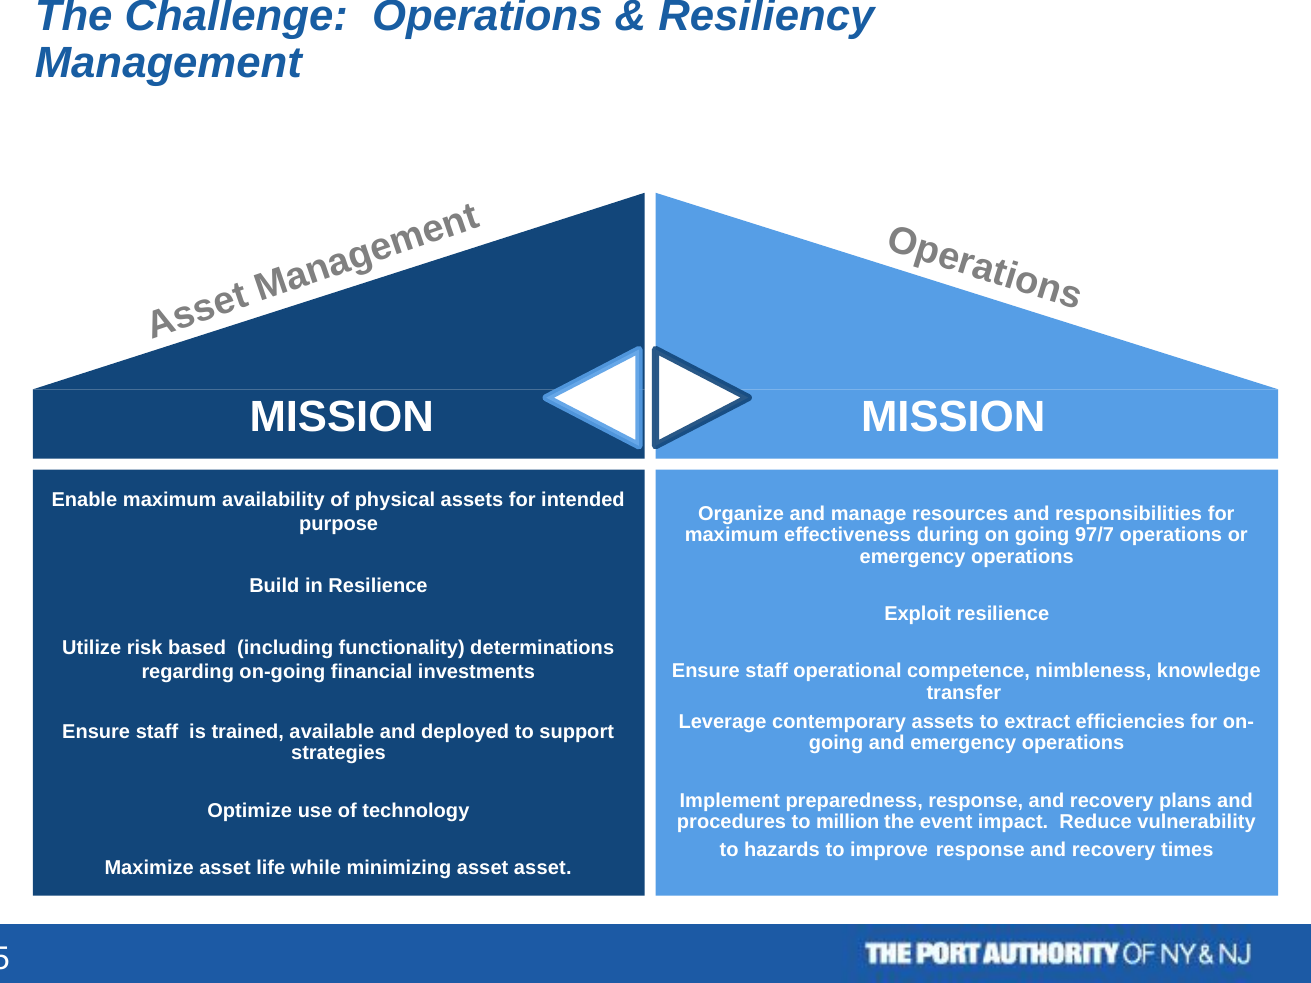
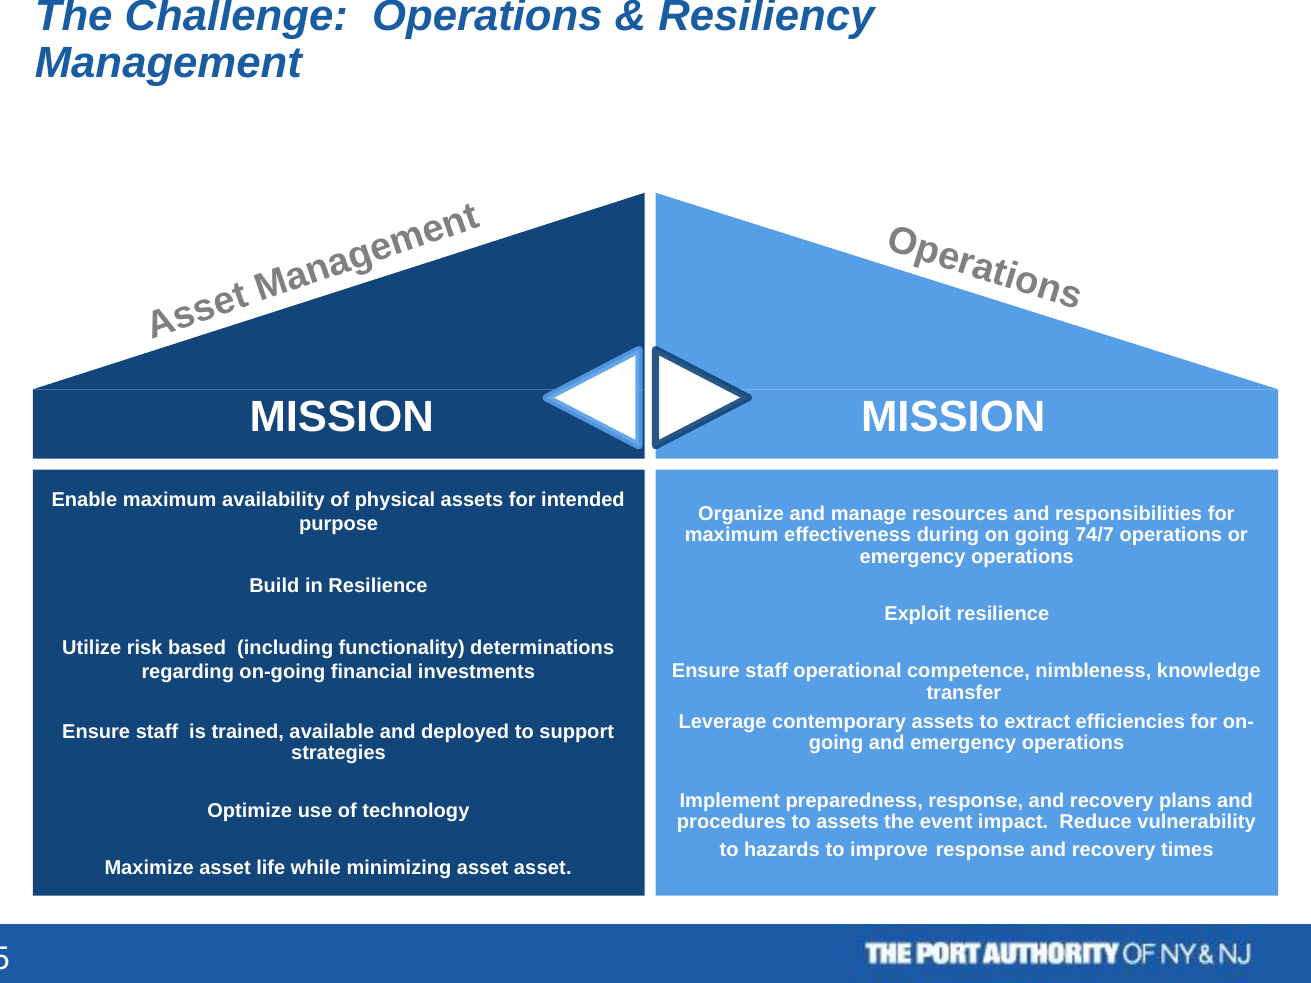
97/7: 97/7 -> 74/7 (1095, 535)
to million: million -> assets (848, 822)
